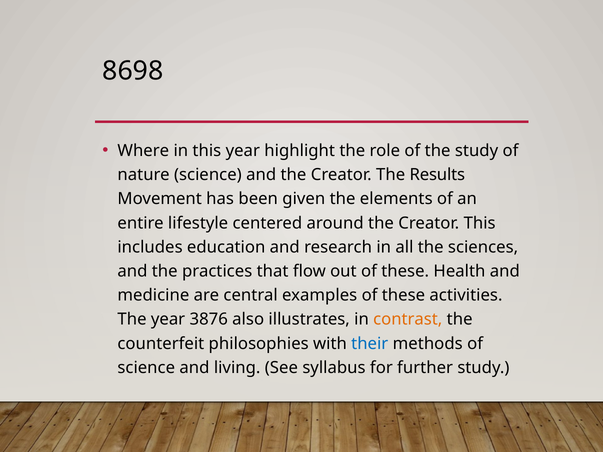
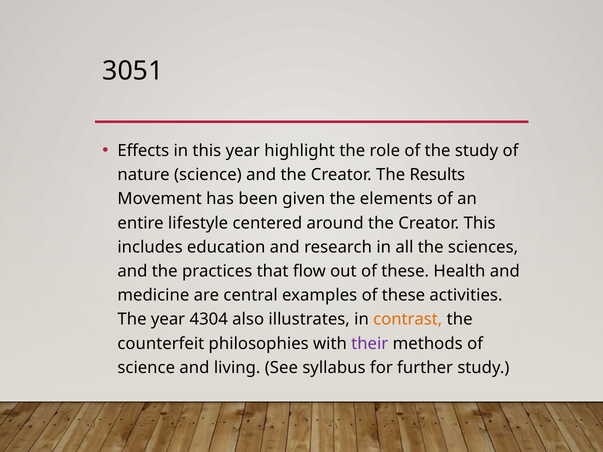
8698: 8698 -> 3051 (133, 71)
Where: Where -> Effects (143, 151)
3876: 3876 -> 4304 (209, 320)
their colour: blue -> purple (370, 344)
